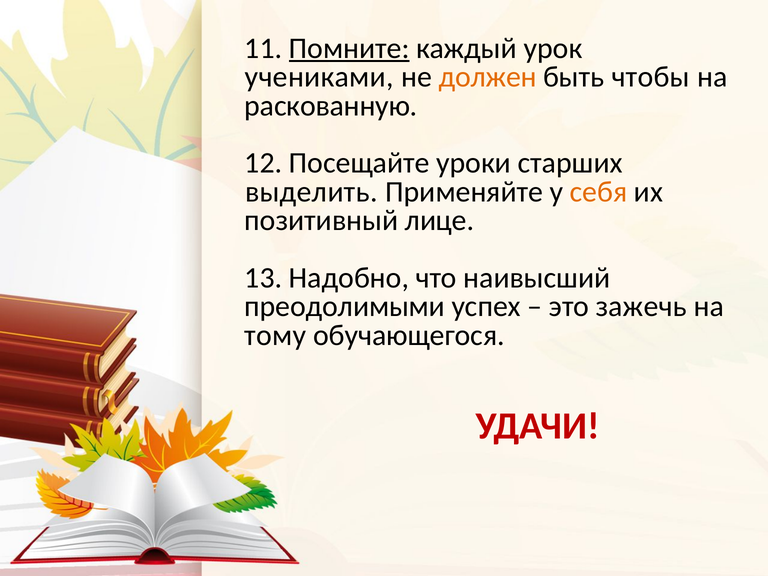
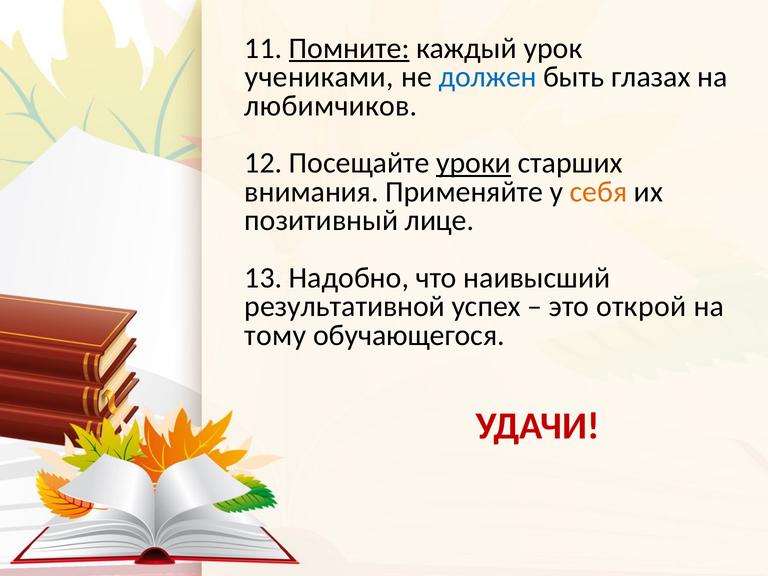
должен colour: orange -> blue (488, 77)
чтобы: чтобы -> глазах (651, 77)
раскованную: раскованную -> любимчиков (331, 106)
уроки underline: none -> present (474, 163)
выделить: выделить -> внимания (312, 192)
преодолимыми: преодолимыми -> результативной (345, 307)
зажечь: зажечь -> открой (641, 307)
